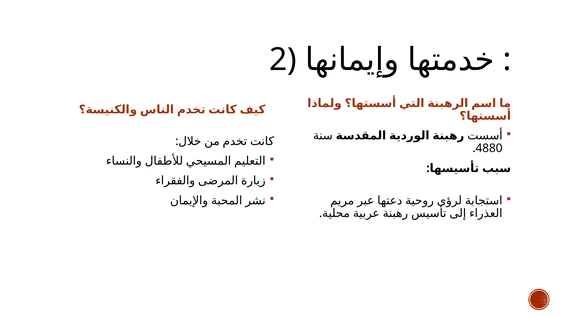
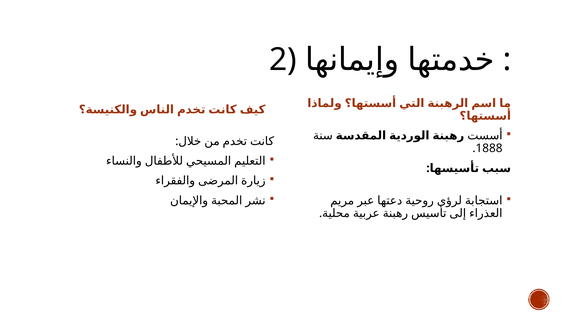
4880: 4880 -> 1888 (489, 148)
